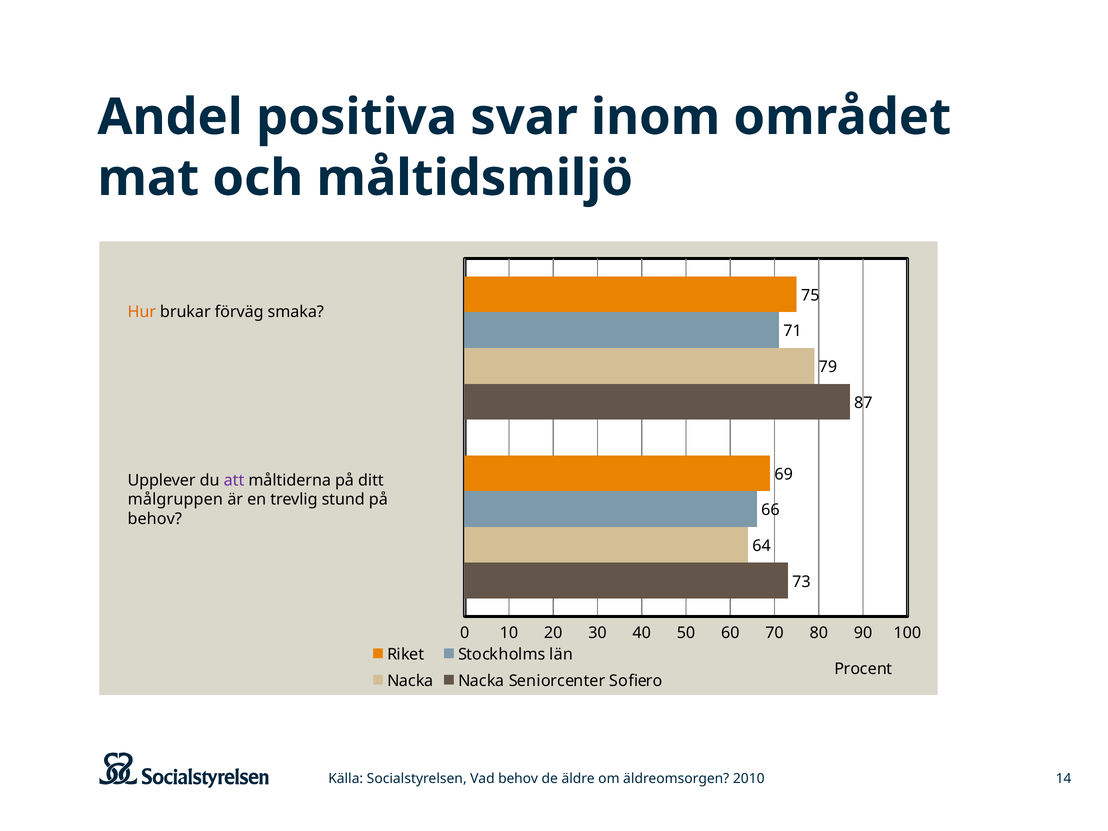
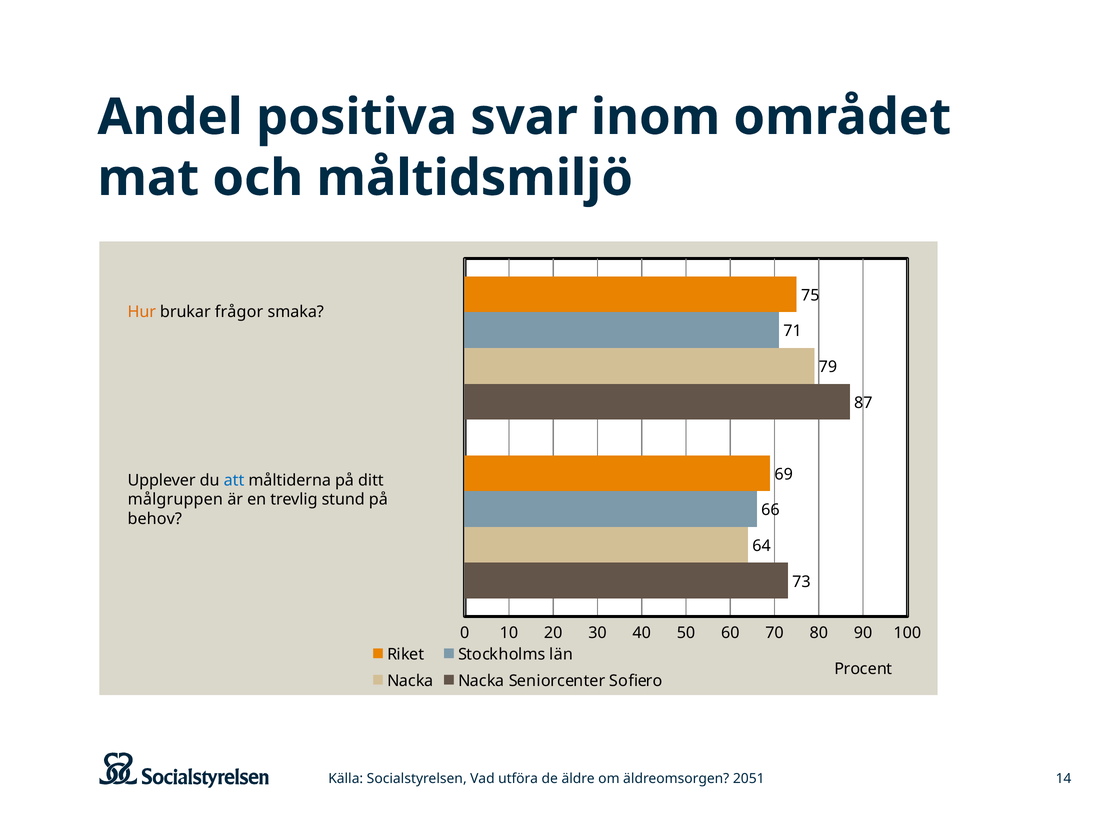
förväg: förväg -> frågor (239, 312)
att colour: purple -> blue (234, 480)
Vad behov: behov -> utföra (518, 779)
2010: 2010 -> 2051 (749, 779)
